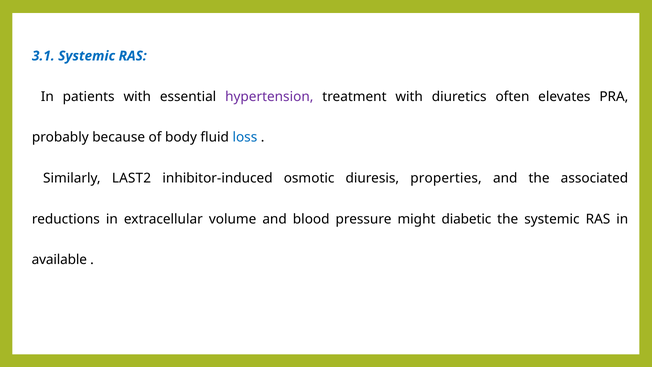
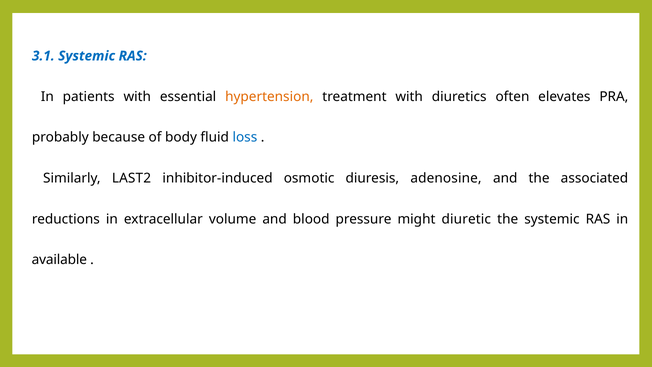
hypertension colour: purple -> orange (269, 97)
properties: properties -> adenosine (446, 178)
diabetic: diabetic -> diuretic (466, 219)
